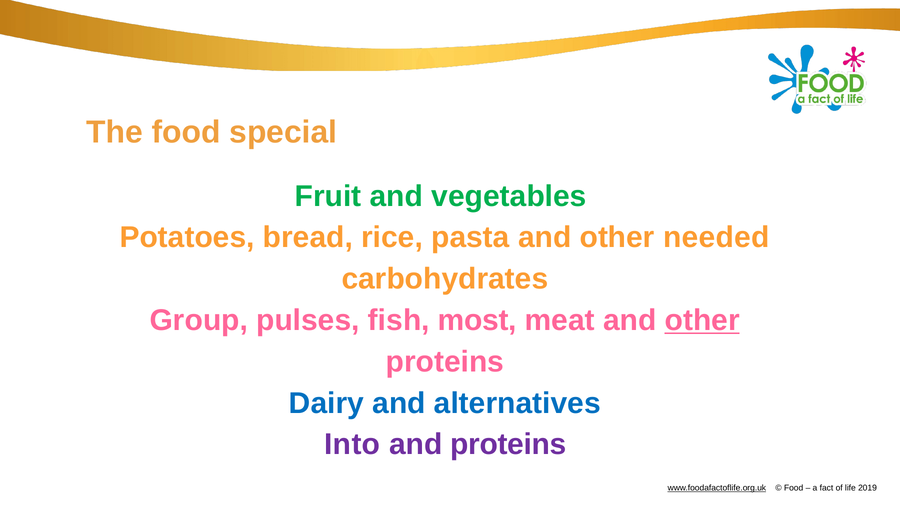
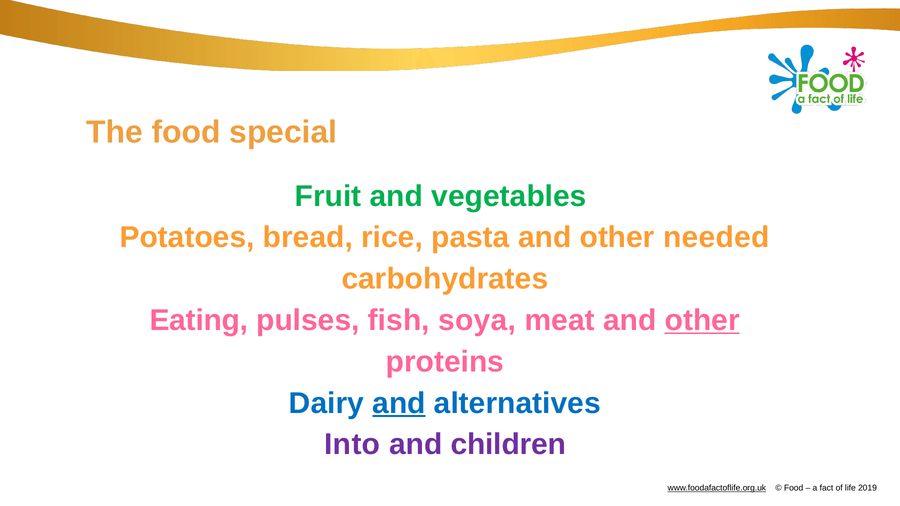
Group: Group -> Eating (199, 320)
most: most -> soya (477, 320)
and underline: none -> present (399, 403)
and proteins: proteins -> children (508, 445)
